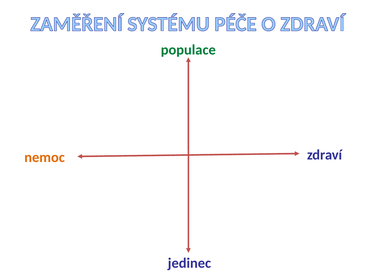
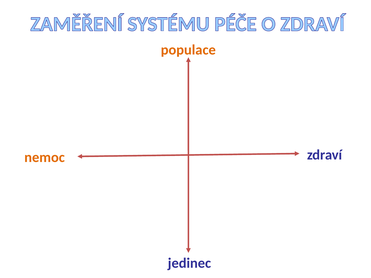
populace colour: green -> orange (188, 50)
